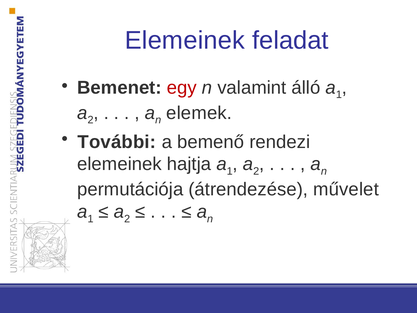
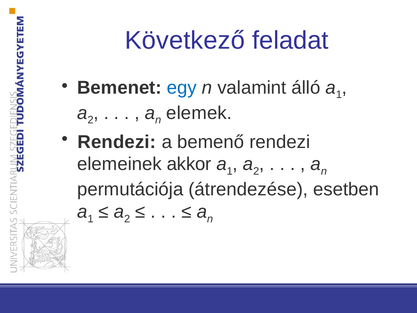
Elemeinek: Elemeinek -> Következő (185, 40)
egy colour: red -> blue (182, 87)
További: További -> Rendezi (117, 142)
hajtja: hajtja -> akkor (189, 164)
művelet: művelet -> esetben (346, 189)
